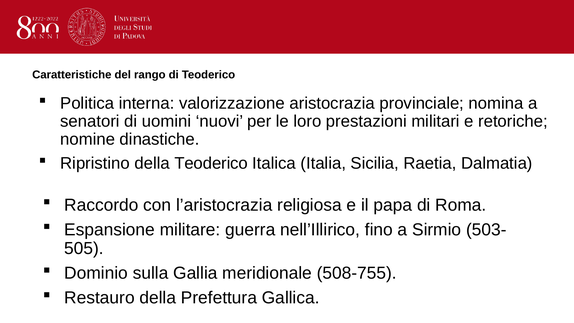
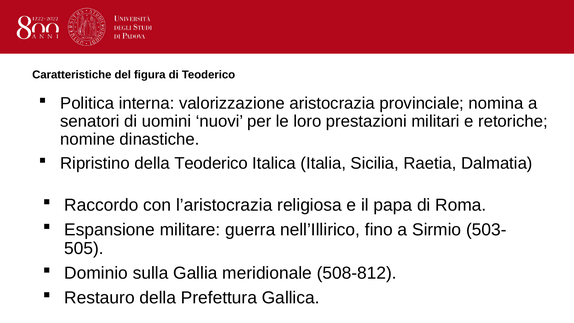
rango: rango -> figura (150, 75)
508-755: 508-755 -> 508-812 (357, 273)
